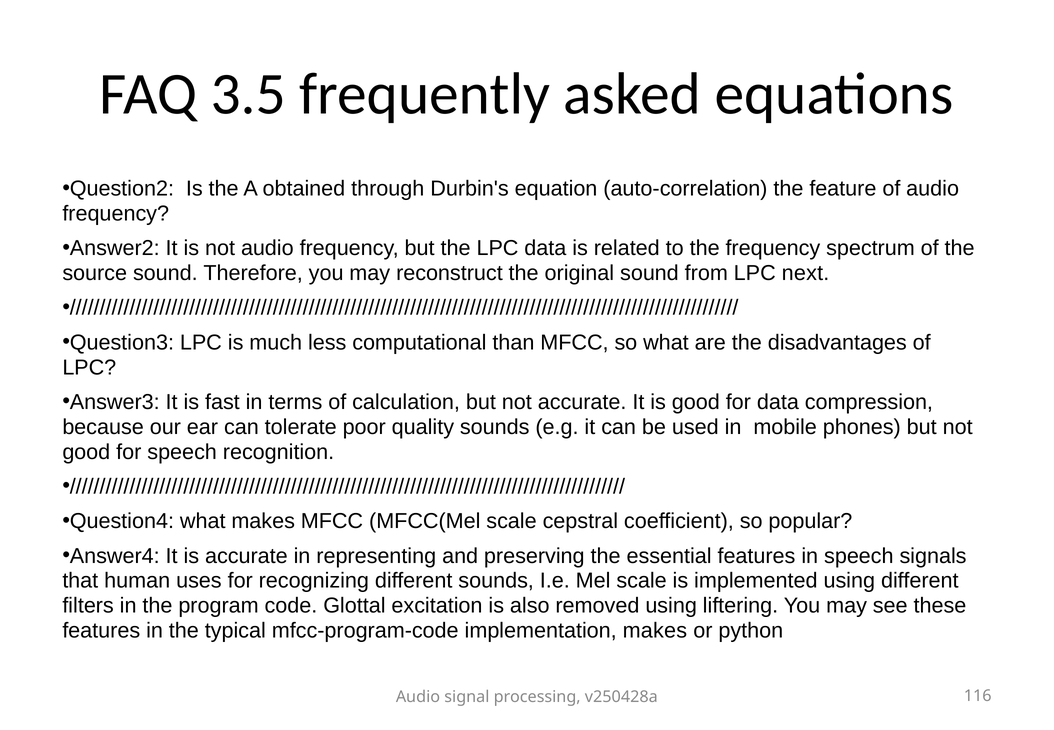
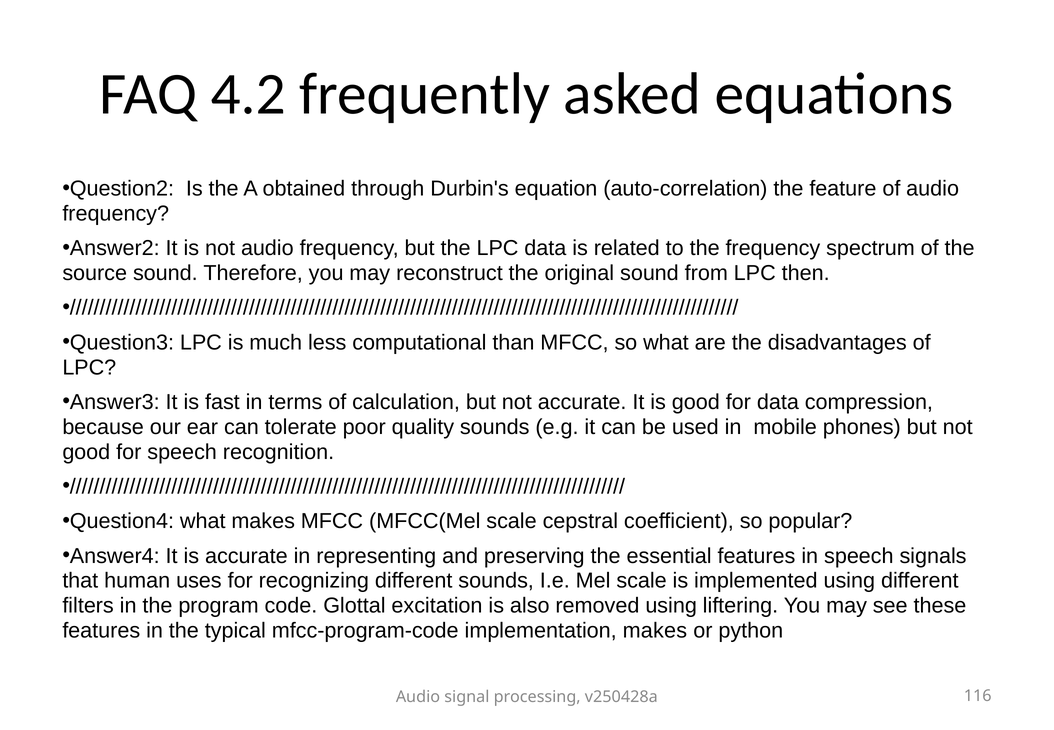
3.5: 3.5 -> 4.2 (248, 94)
next: next -> then (806, 273)
